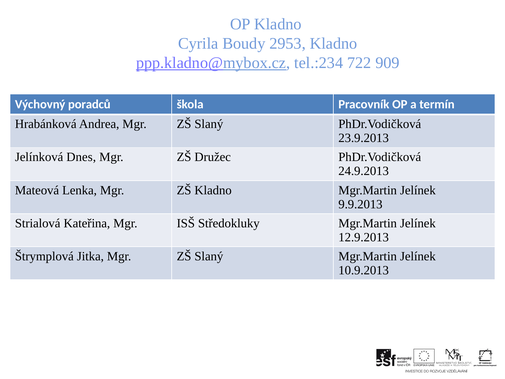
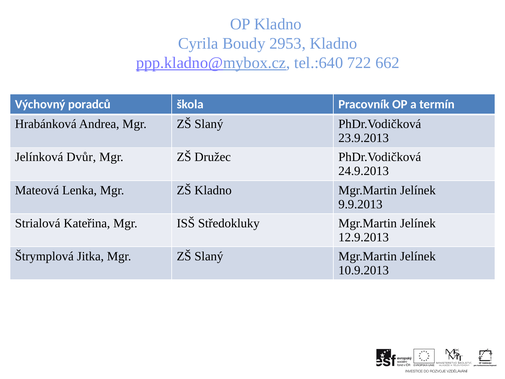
tel.:234: tel.:234 -> tel.:640 (319, 63)
909: 909 -> 662 (387, 63)
Dnes: Dnes -> Dvůr (81, 157)
